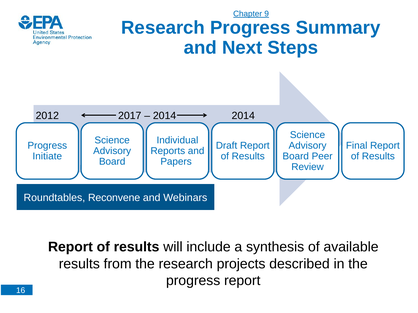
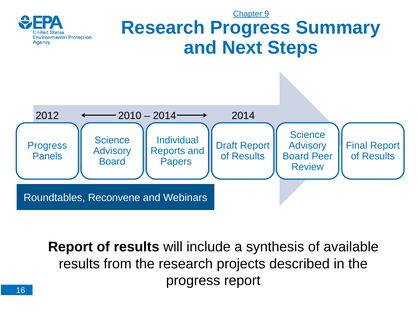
2017: 2017 -> 2010 (130, 116)
Initiate: Initiate -> Panels (47, 156)
